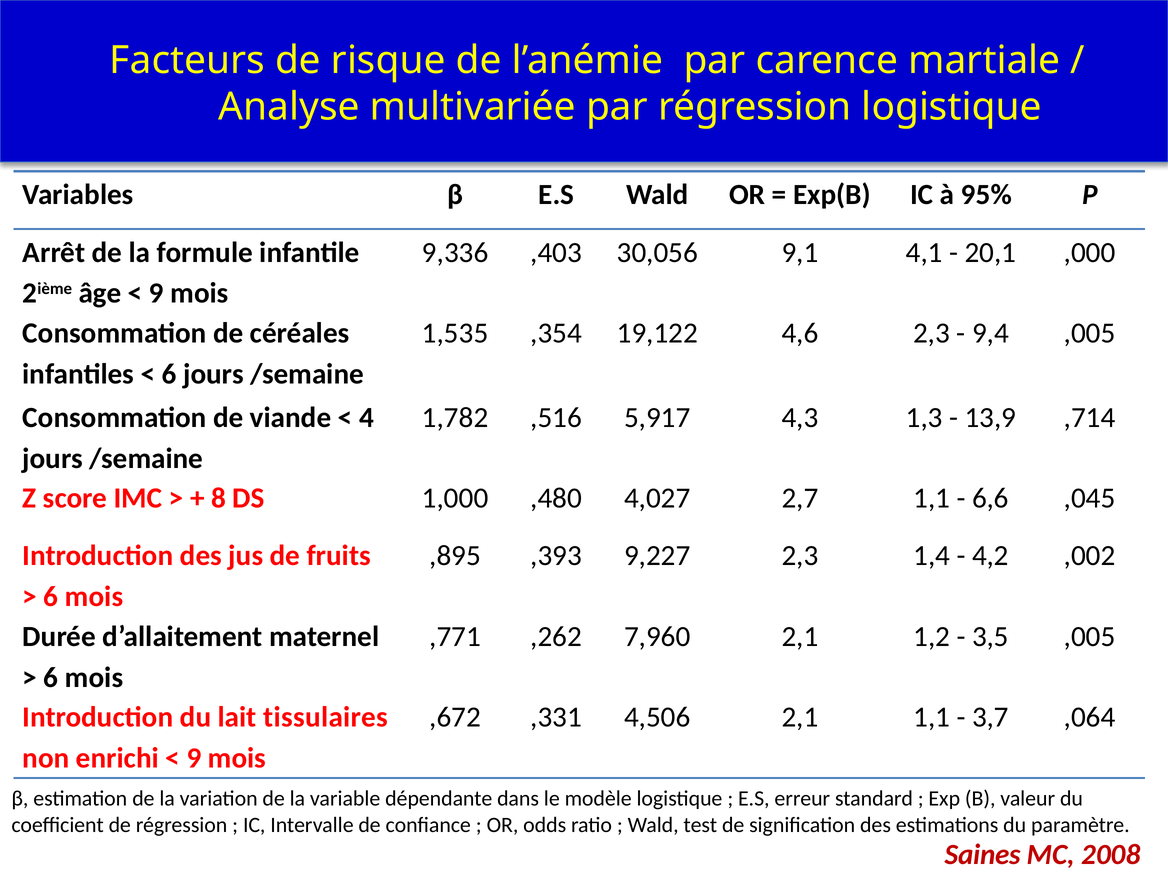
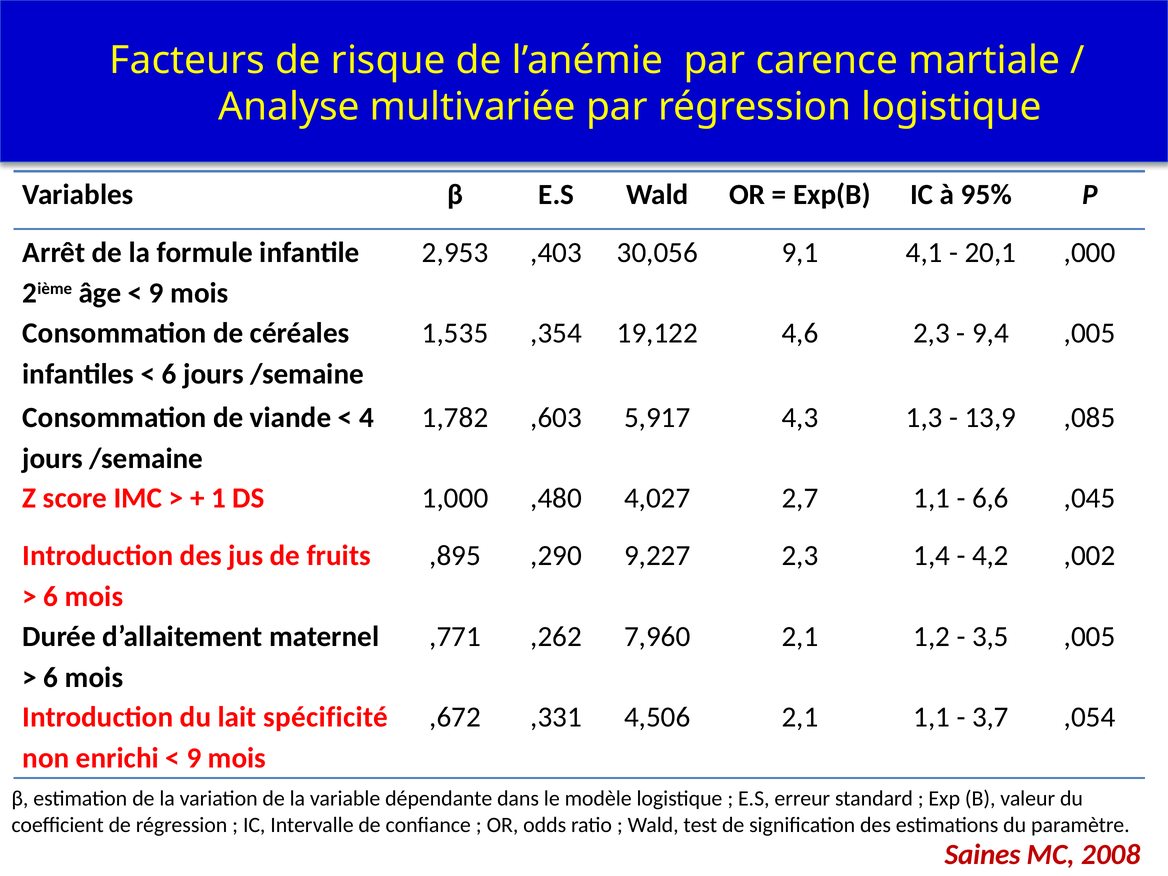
9,336: 9,336 -> 2,953 (455, 252)
,516: ,516 -> ,603 (556, 418)
,714: ,714 -> ,085 (1090, 418)
8: 8 -> 1 (218, 498)
,393: ,393 -> ,290 (556, 556)
tissulaires: tissulaires -> spécificité (326, 717)
,064: ,064 -> ,054 (1090, 717)
